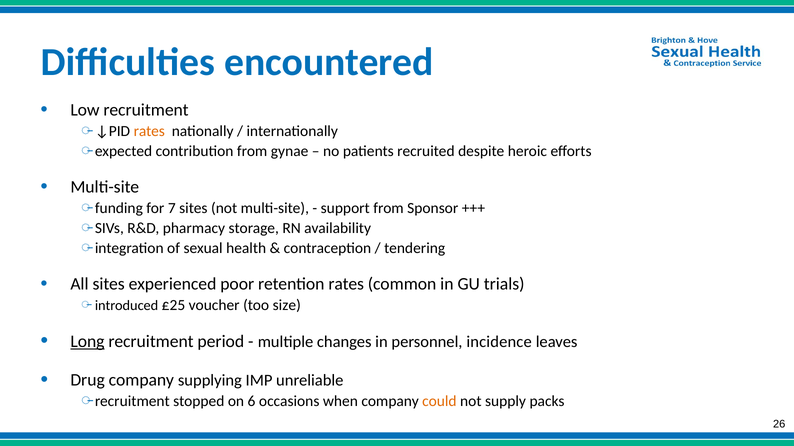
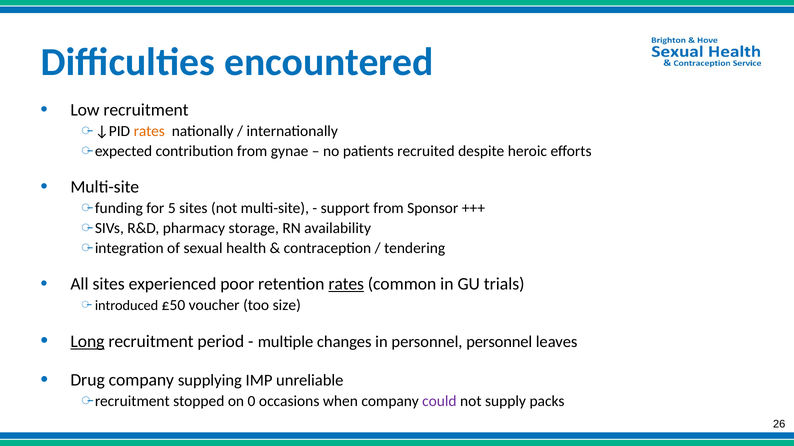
7: 7 -> 5 (172, 209)
rates underline: none -> present (346, 285)
£25: £25 -> £50 (173, 306)
personnel incidence: incidence -> personnel (499, 342)
6: 6 -> 0 (252, 402)
could colour: orange -> purple (439, 402)
